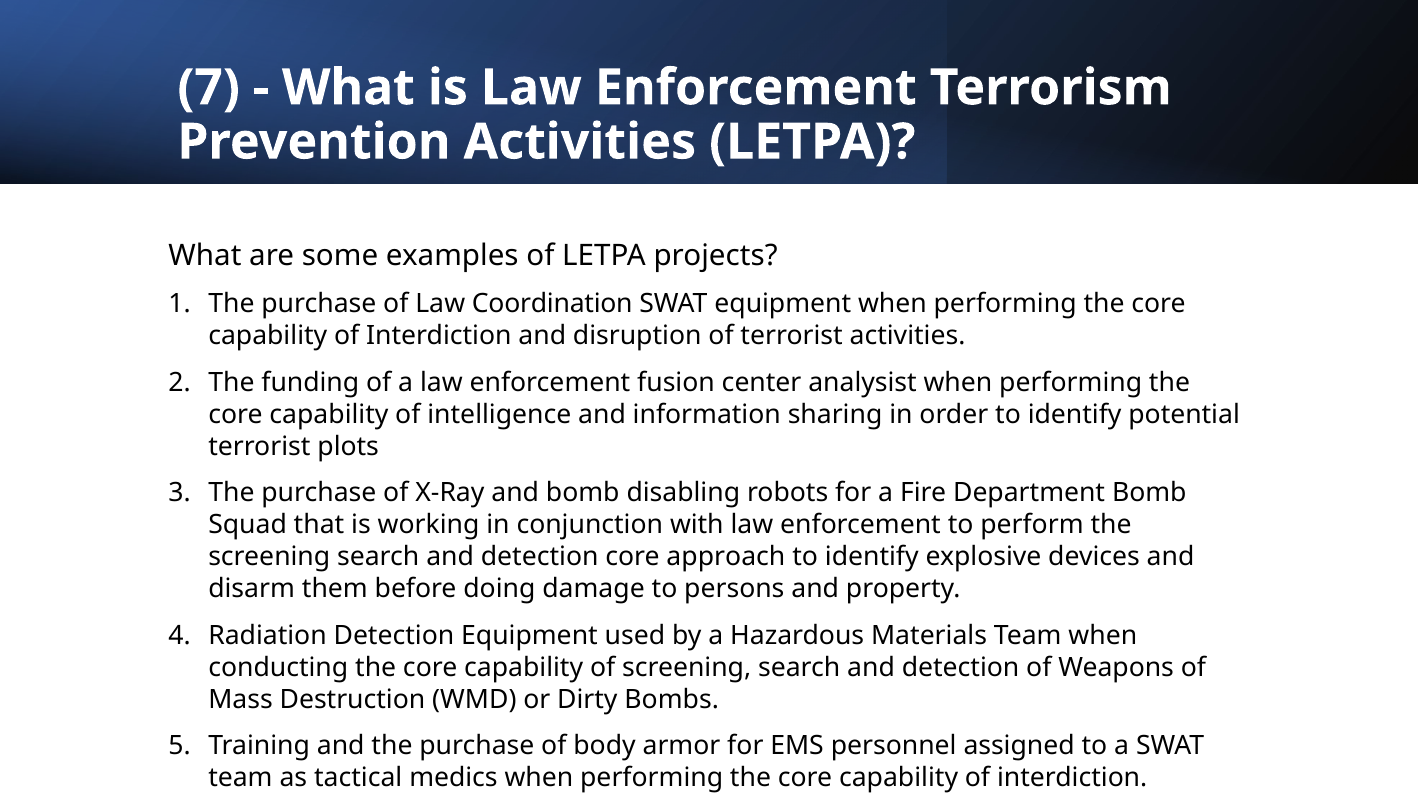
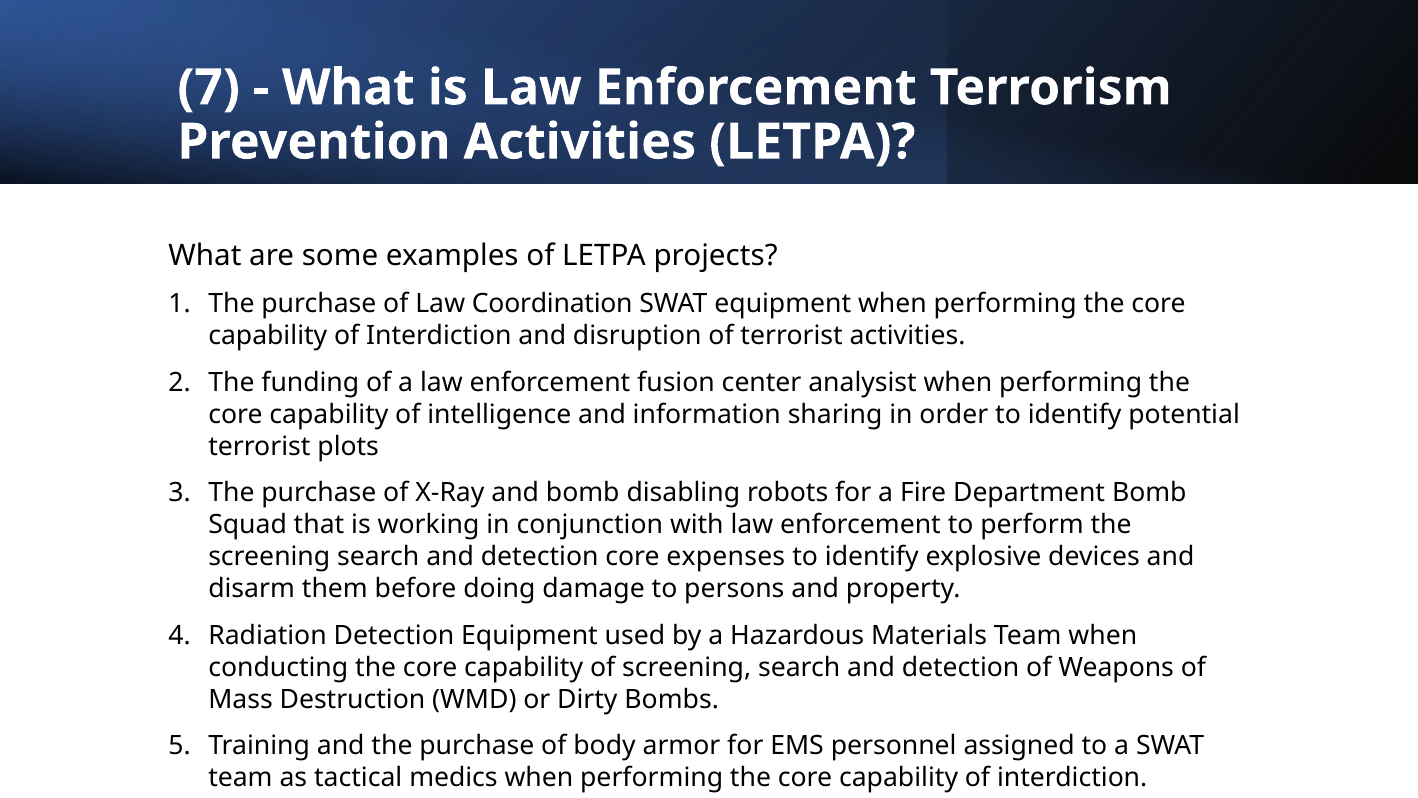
approach: approach -> expenses (726, 557)
